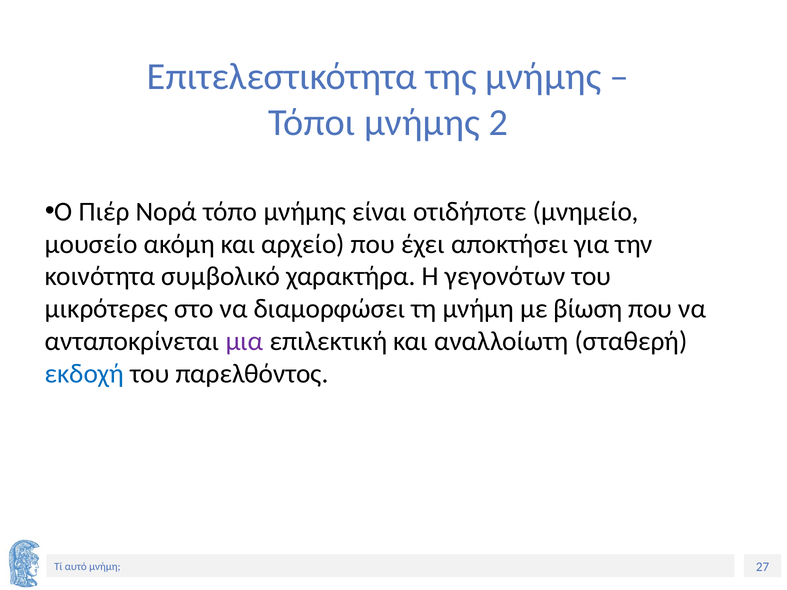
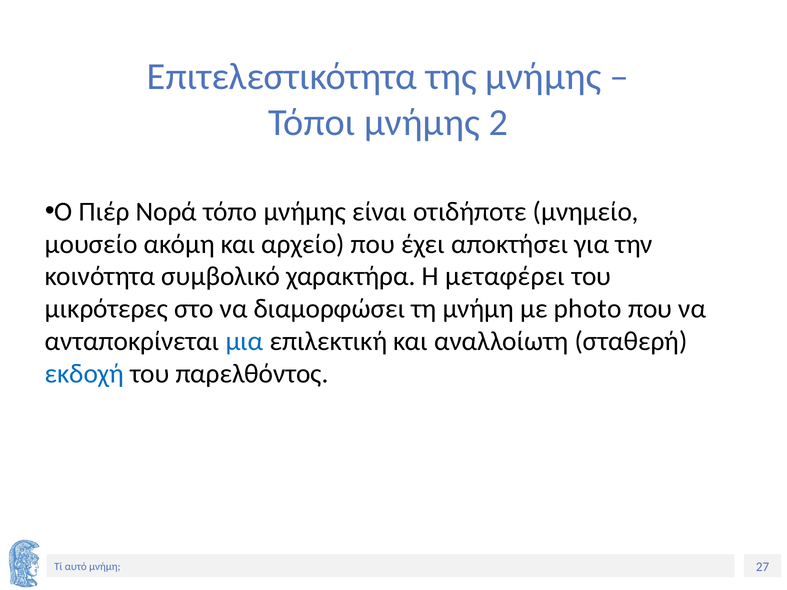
γεγονότων: γεγονότων -> μεταφέρει (505, 277)
βίωση: βίωση -> photo (588, 309)
μια colour: purple -> blue (244, 341)
